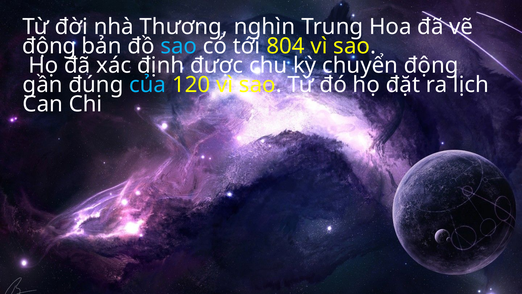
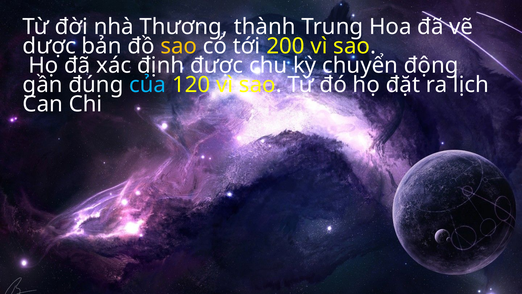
nghìn: nghìn -> thành (265, 27)
động: động -> dược (49, 46)
sao colour: light blue -> yellow (179, 46)
804: 804 -> 200 (286, 46)
